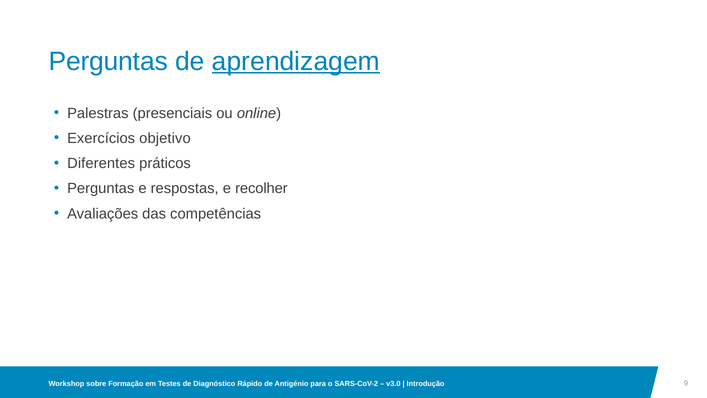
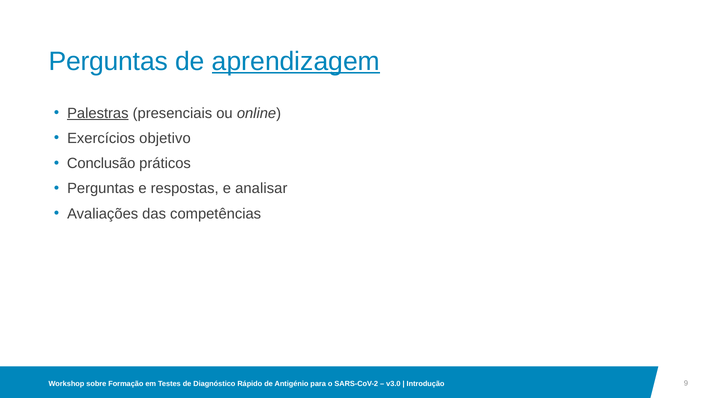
Palestras underline: none -> present (98, 113)
Diferentes: Diferentes -> Conclusão (101, 163)
recolher: recolher -> analisar (261, 188)
